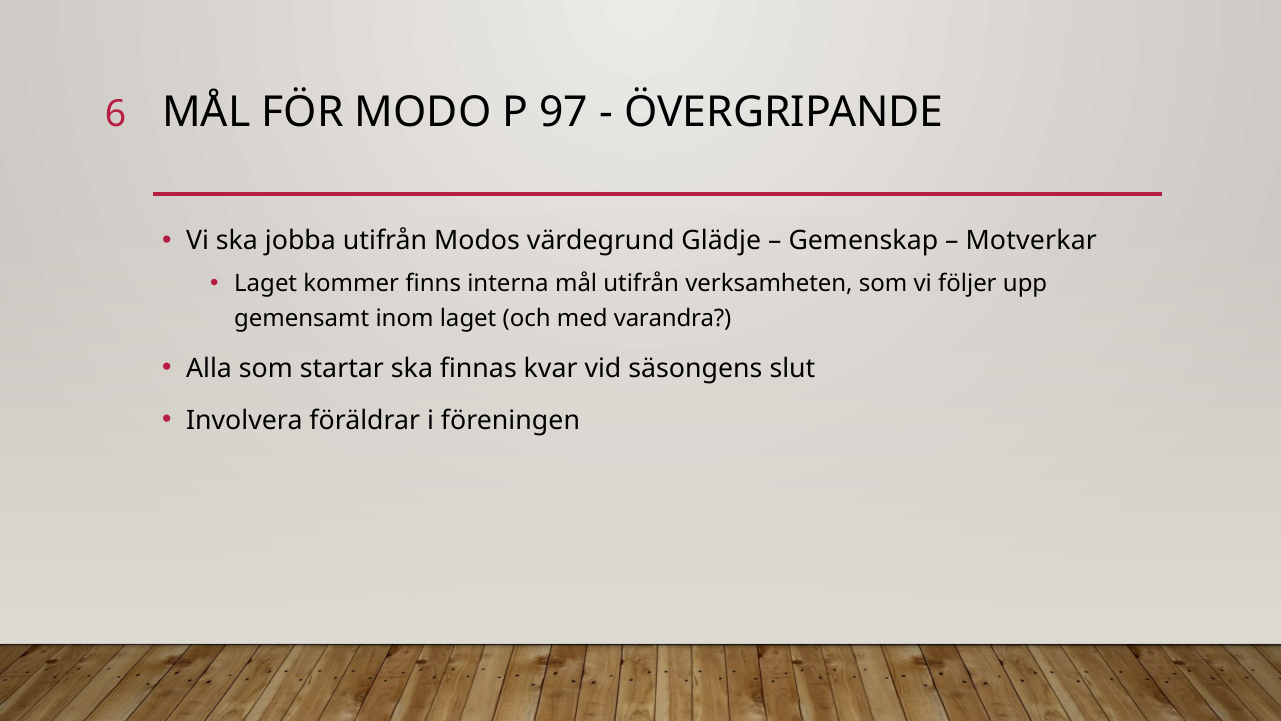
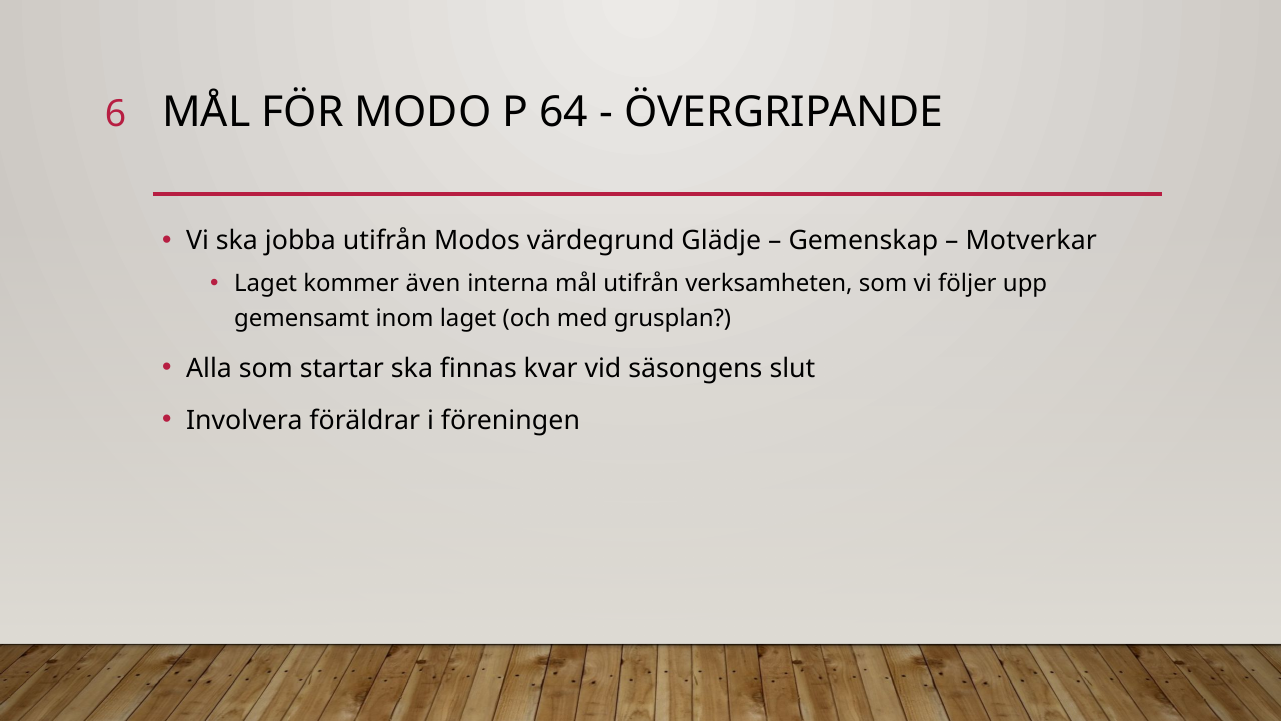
97: 97 -> 64 (564, 112)
finns: finns -> även (433, 284)
varandra: varandra -> grusplan (672, 318)
